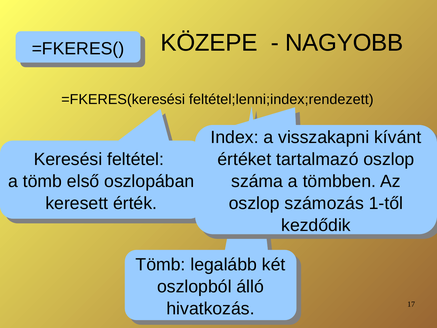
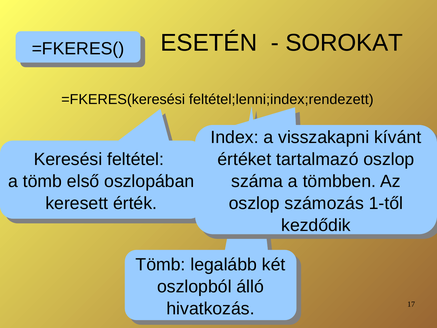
KÖZEPE: KÖZEPE -> ESETÉN (209, 43)
NAGYOBB: NAGYOBB -> SOROKAT (344, 43)
